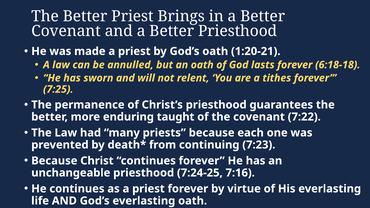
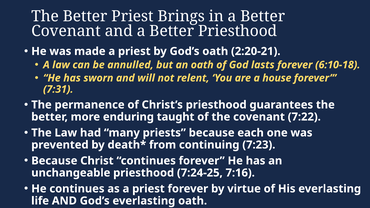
1:20-21: 1:20-21 -> 2:20-21 (256, 51)
6:18-18: 6:18-18 -> 6:10-18 (338, 65)
tithes: tithes -> house (277, 78)
7:25: 7:25 -> 7:31 (58, 89)
